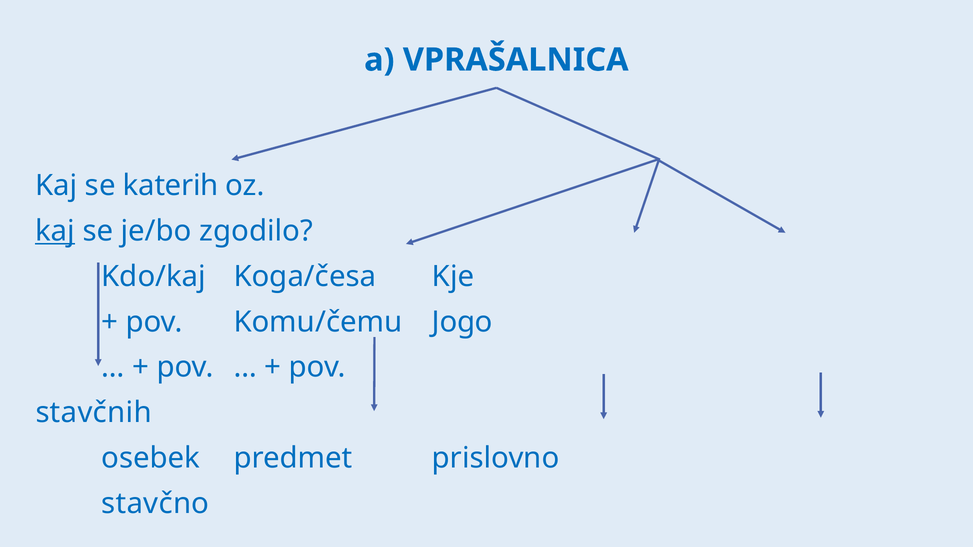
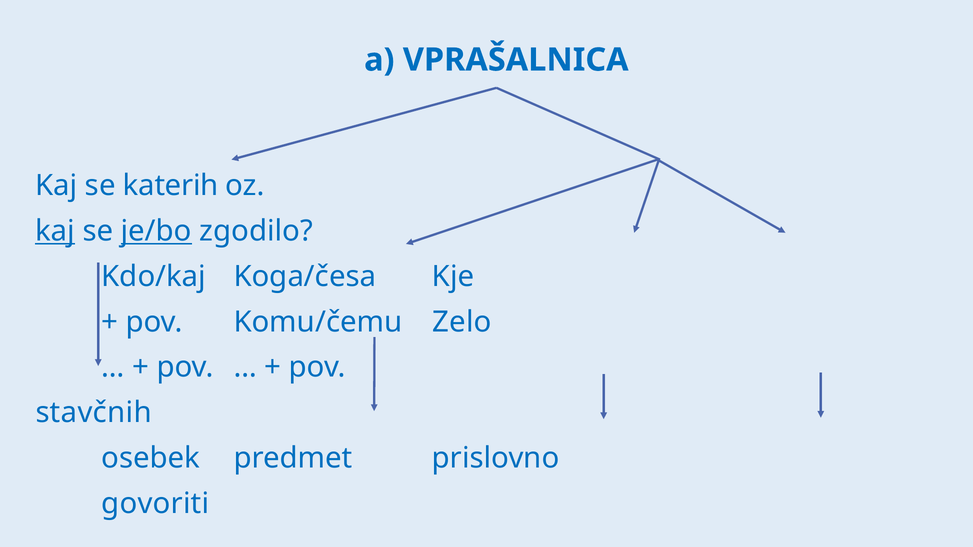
je/bo underline: none -> present (156, 231)
Jogo: Jogo -> Zelo (462, 322)
stavčno: stavčno -> govoriti (155, 504)
